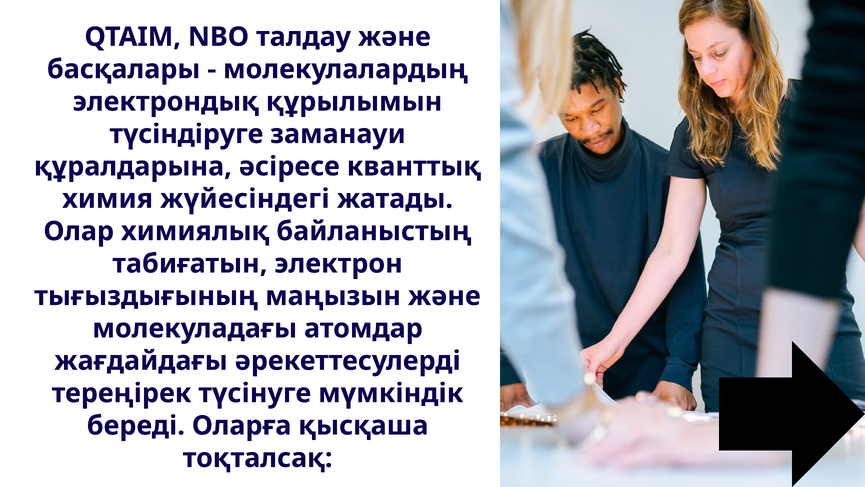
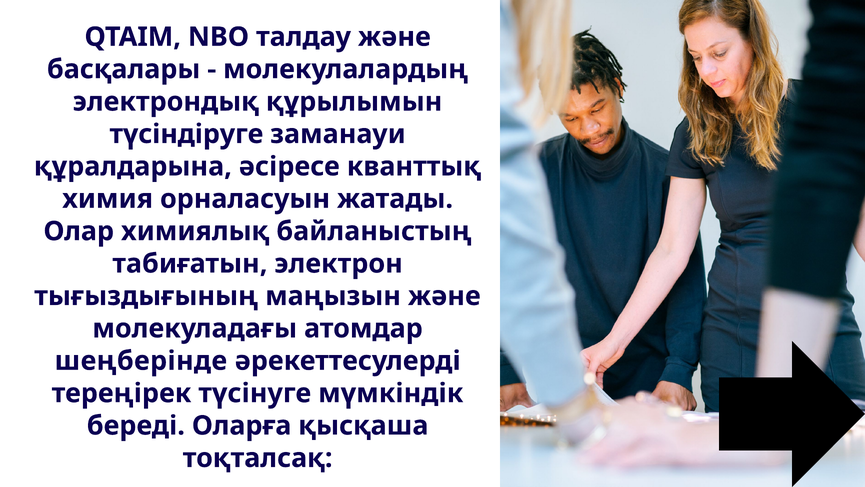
жүйесіндегі: жүйесіндегі -> орналасуын (245, 199)
жағдайдағы: жағдайдағы -> шеңберінде (141, 361)
